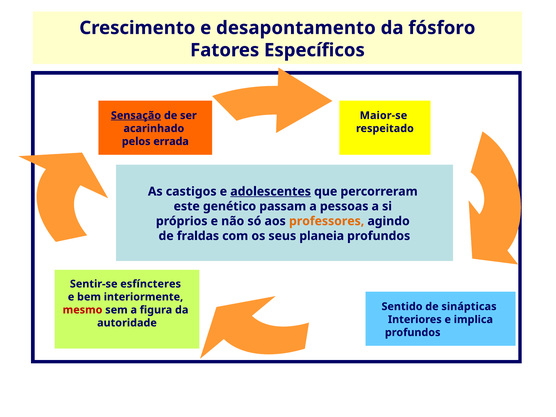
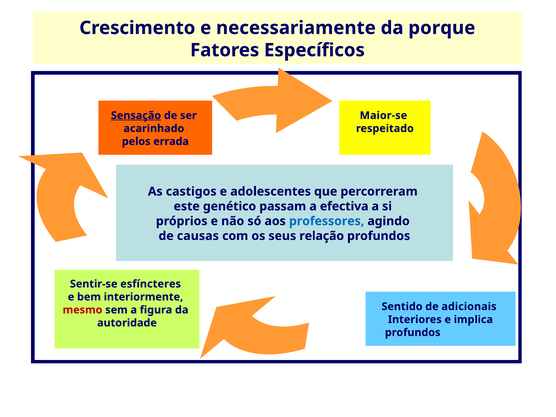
desapontamento: desapontamento -> necessariamente (296, 28)
fósforo: fósforo -> porque (442, 28)
adolescentes underline: present -> none (271, 191)
pessoas: pessoas -> efectiva (344, 206)
professores colour: orange -> blue (327, 221)
fraldas: fraldas -> causas (198, 236)
planeia: planeia -> relação (322, 236)
sinápticas: sinápticas -> adicionais (469, 307)
